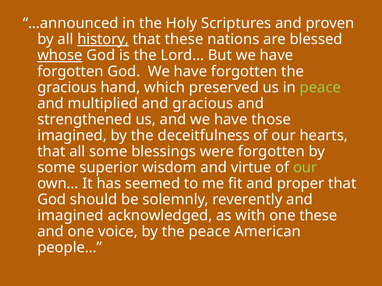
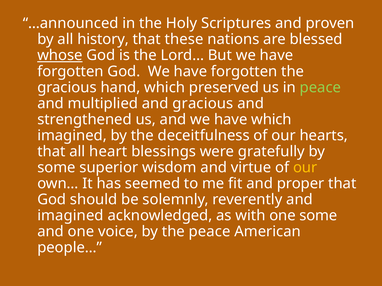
history underline: present -> none (103, 39)
have those: those -> which (271, 120)
all some: some -> heart (108, 152)
were forgotten: forgotten -> gratefully (271, 152)
our colour: light green -> yellow (305, 168)
one these: these -> some (318, 216)
